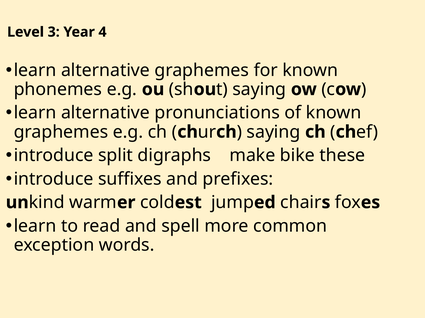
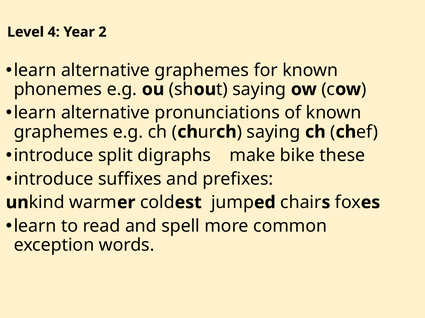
3: 3 -> 4 (54, 32)
4: 4 -> 2 (103, 32)
